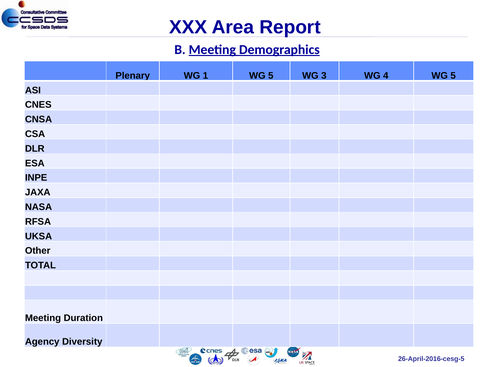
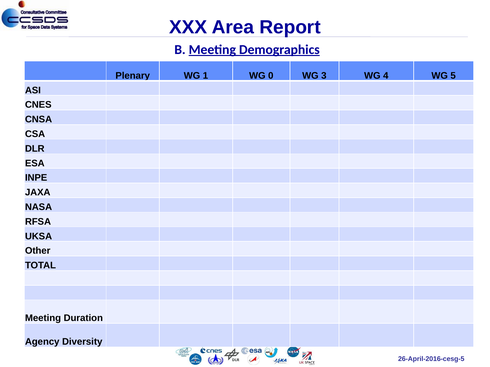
1 WG 5: 5 -> 0 (271, 76)
